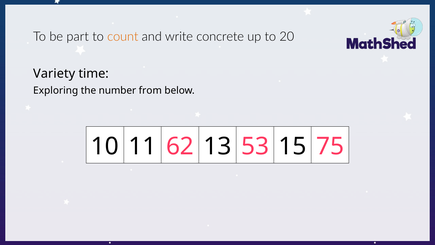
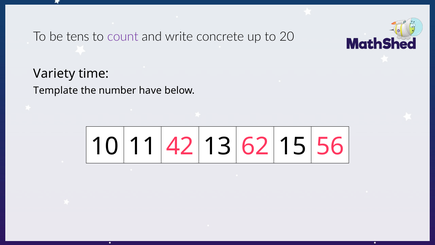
part: part -> tens (78, 37)
count colour: orange -> purple (123, 37)
Exploring: Exploring -> Template (56, 90)
from: from -> have (150, 90)
62: 62 -> 42 (180, 146)
53: 53 -> 62 (255, 146)
75: 75 -> 56 (330, 146)
